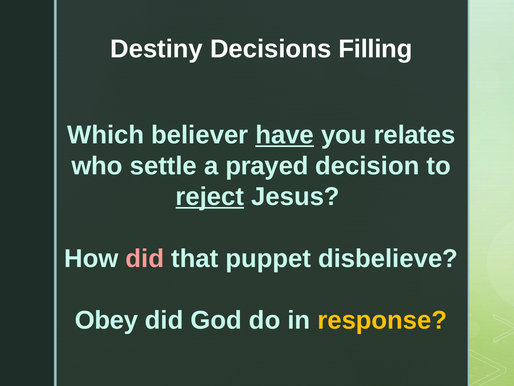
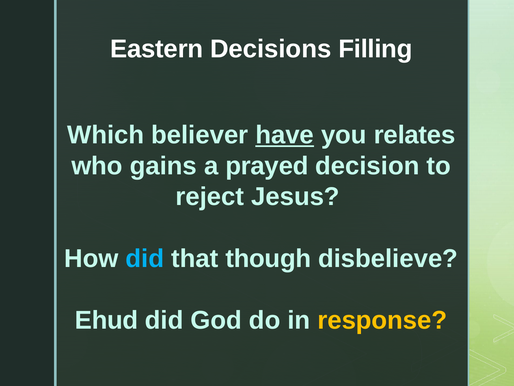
Destiny: Destiny -> Eastern (157, 49)
settle: settle -> gains (163, 166)
reject underline: present -> none (210, 197)
did colour: pink -> light blue (145, 258)
puppet: puppet -> though (268, 258)
Obey: Obey -> Ehud (107, 320)
